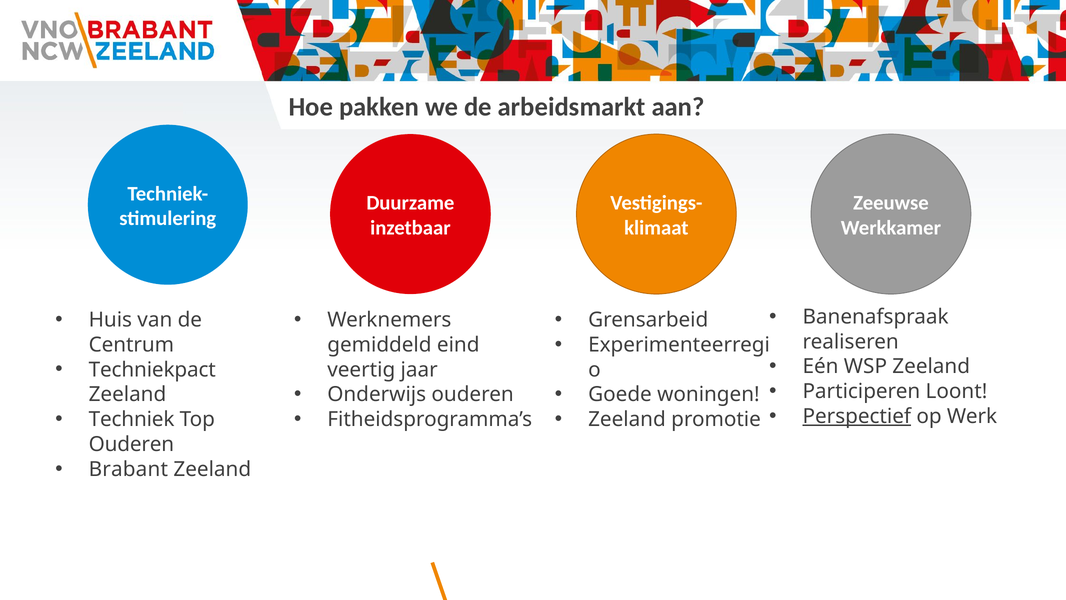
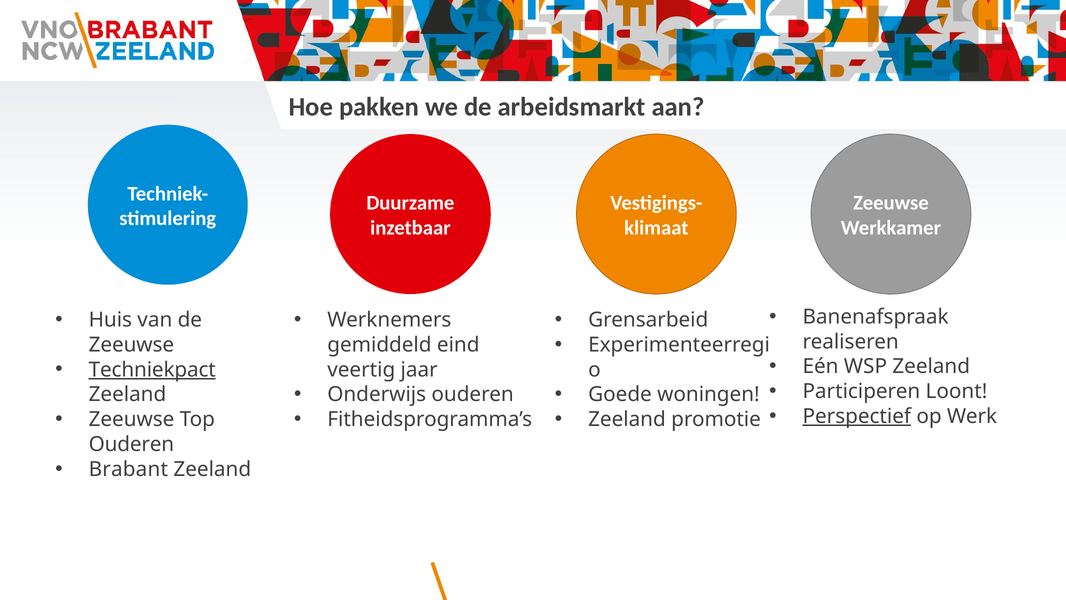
Centrum: Centrum -> Zeeuwse (131, 345)
Techniekpact underline: none -> present (152, 369)
Techniek: Techniek -> Zeeuwse (132, 419)
